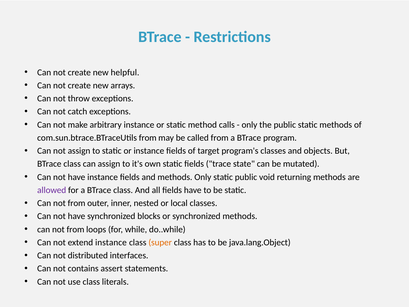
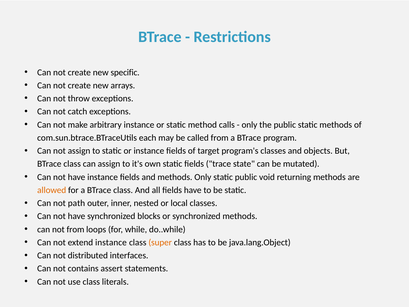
helpful: helpful -> specific (125, 72)
com.sun.btrace.BTraceUtils from: from -> each (148, 138)
allowed colour: purple -> orange (52, 190)
from: from -> path (76, 203)
